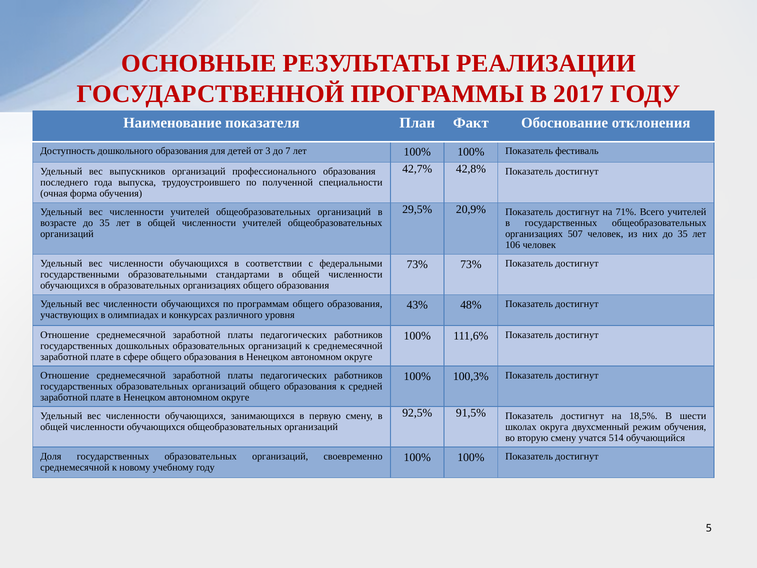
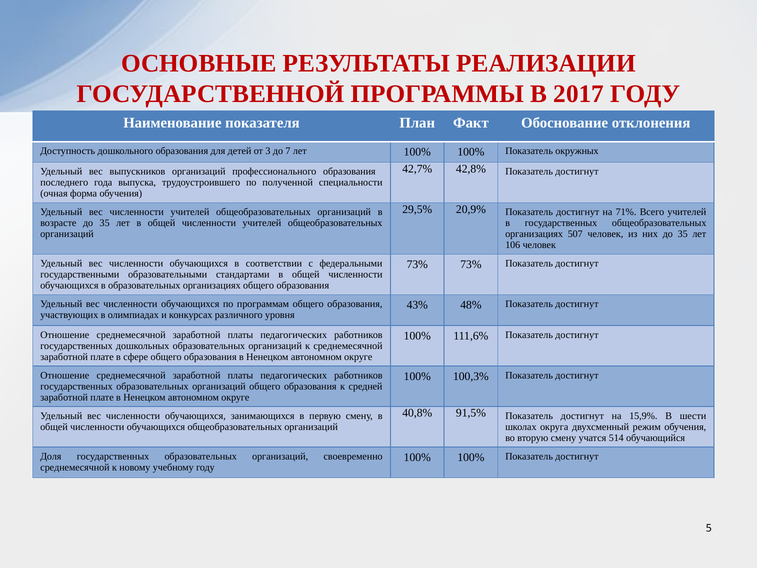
фестиваль: фестиваль -> окружных (577, 151)
92,5%: 92,5% -> 40,8% (417, 413)
18,5%: 18,5% -> 15,9% (643, 416)
